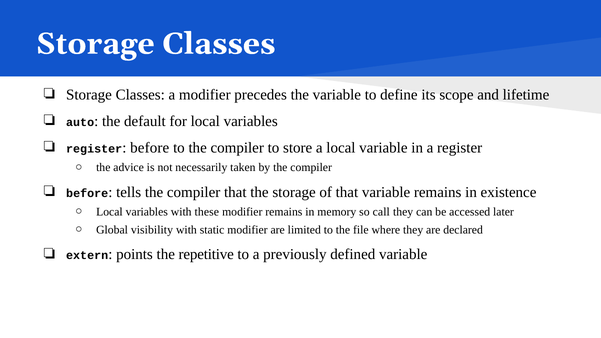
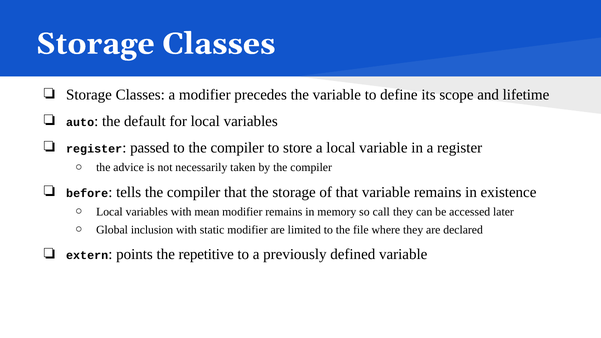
before: before -> passed (150, 148)
these: these -> mean (207, 212)
visibility: visibility -> inclusion (152, 230)
